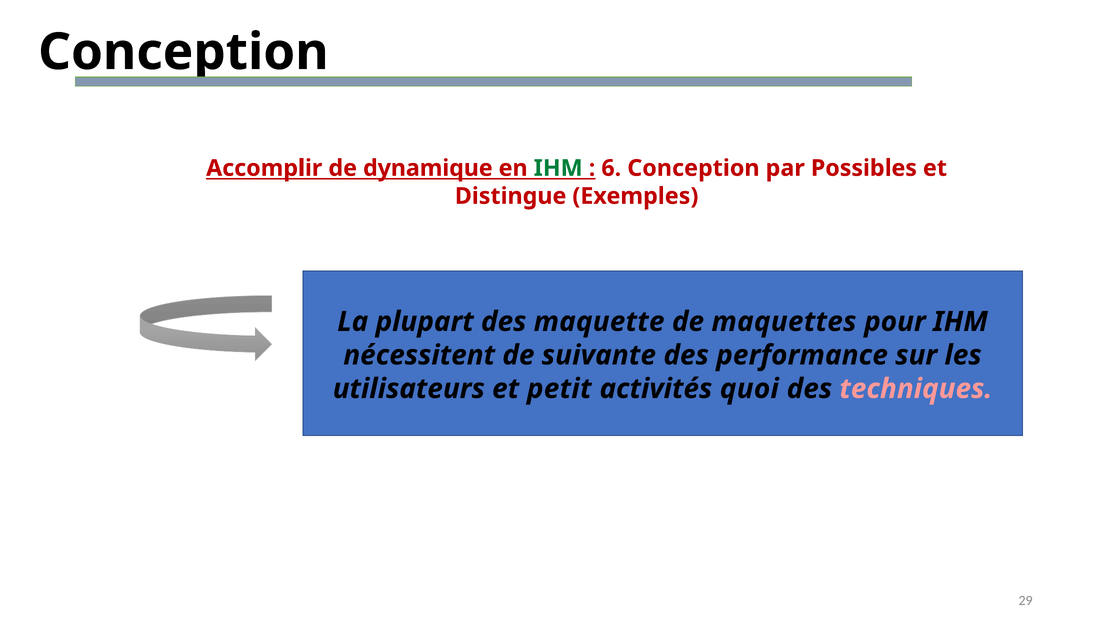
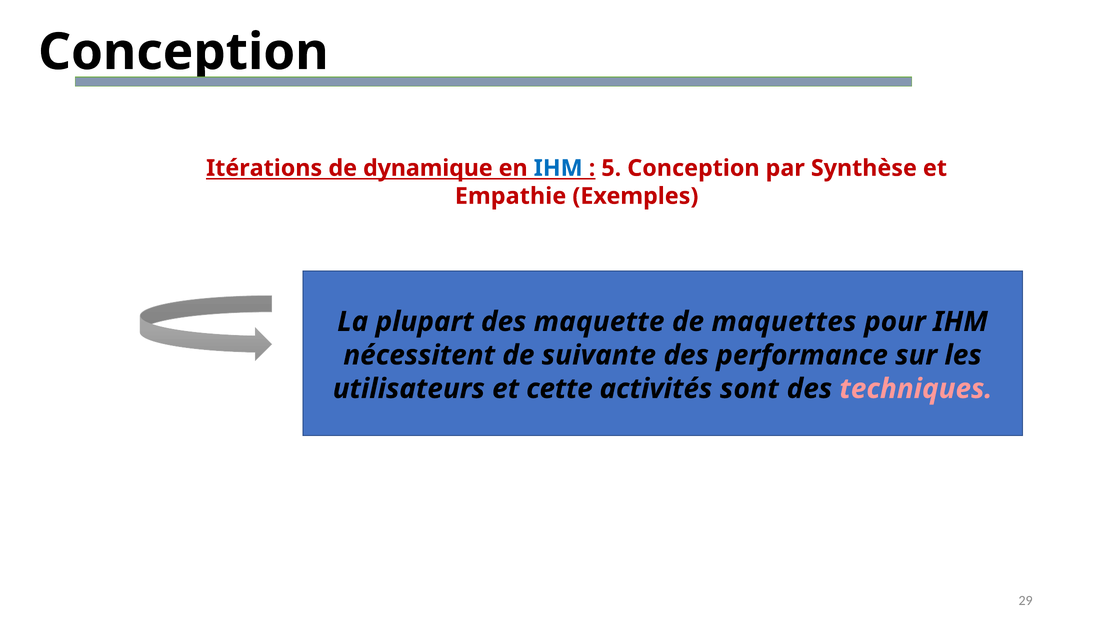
Accomplir: Accomplir -> Itérations (264, 168)
IHM colour: green -> blue (558, 168)
6: 6 -> 5 (611, 168)
Possibles: Possibles -> Synthèse (864, 168)
Distingue: Distingue -> Empathie (511, 196)
petit: petit -> cette (559, 389)
quoi: quoi -> sont (749, 389)
